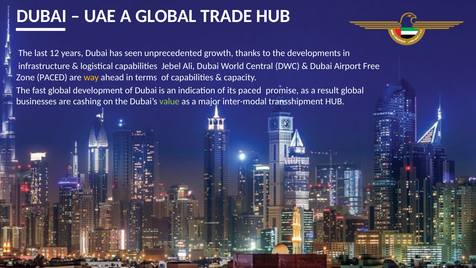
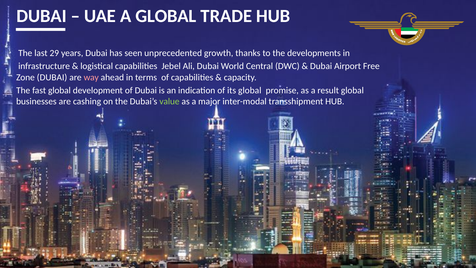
12: 12 -> 29 (54, 53)
Zone PACED: PACED -> DUBAI (52, 77)
way colour: yellow -> pink (91, 77)
its paced: paced -> global (250, 90)
